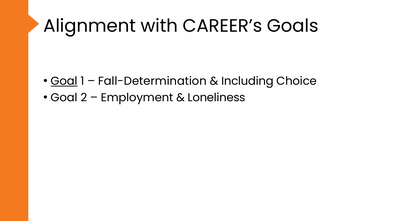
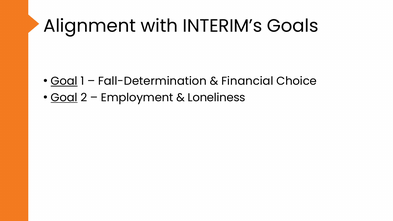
CAREER’s: CAREER’s -> INTERIM’s (222, 26)
Including: Including -> Financial (247, 81)
Goal underline: none -> present (64, 98)
